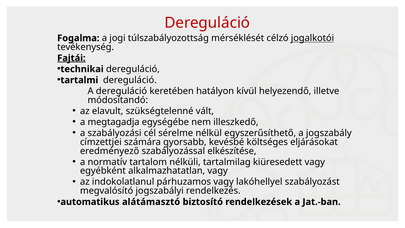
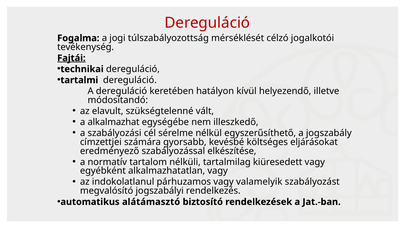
jogalkotói underline: present -> none (312, 38)
megtagadja: megtagadja -> alkalmazhat (114, 122)
lakóhellyel: lakóhellyel -> valamelyik (259, 182)
